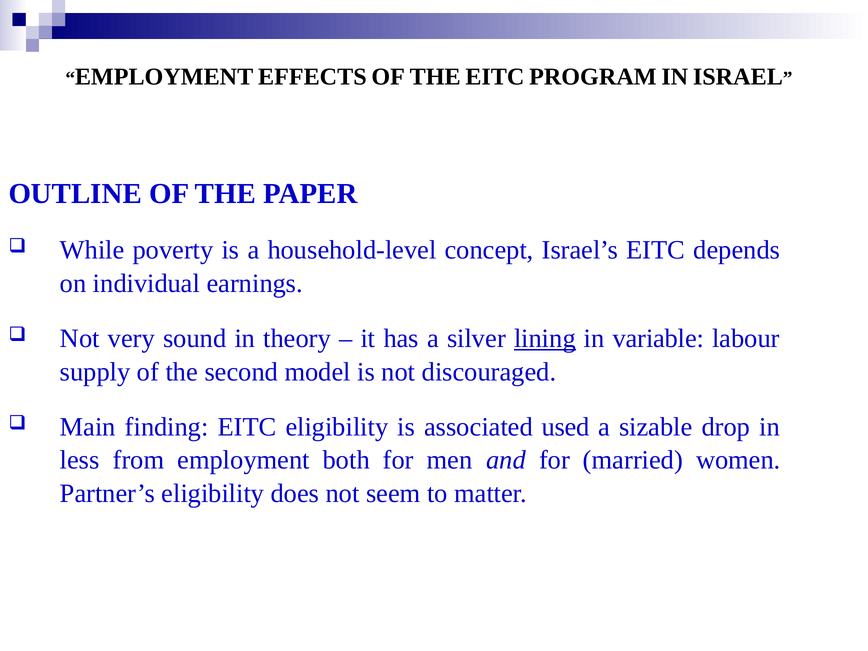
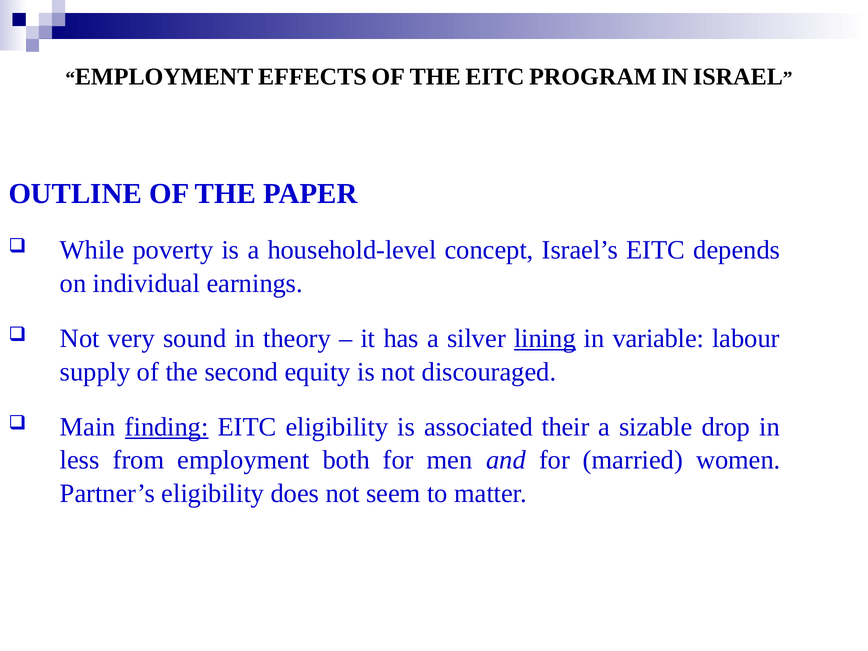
model: model -> equity (318, 372)
finding underline: none -> present (167, 427)
used: used -> their (566, 427)
